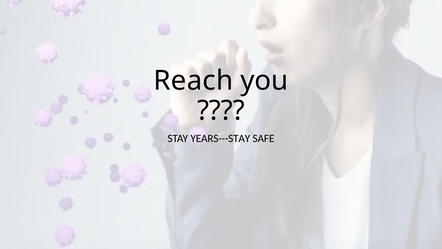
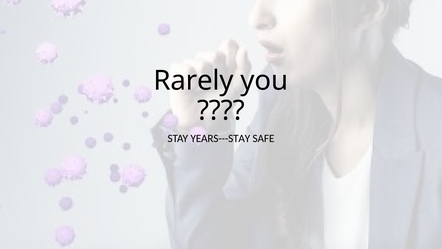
Reach: Reach -> Rarely (194, 81)
